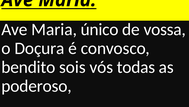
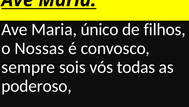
vossa: vossa -> filhos (165, 29)
Doçura: Doçura -> Nossas (39, 48)
bendito: bendito -> sempre (28, 67)
